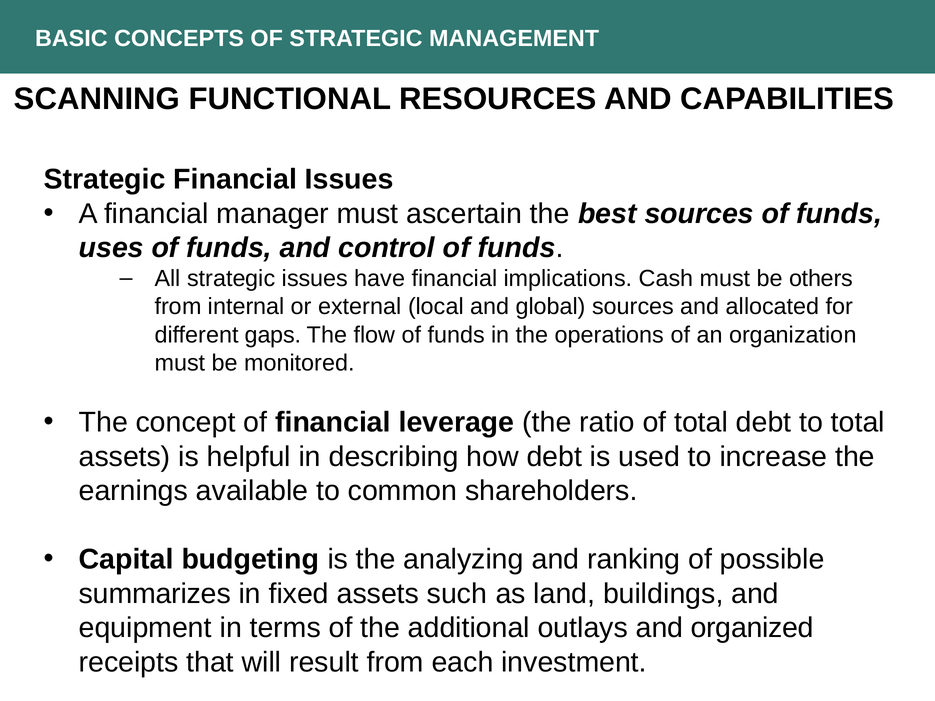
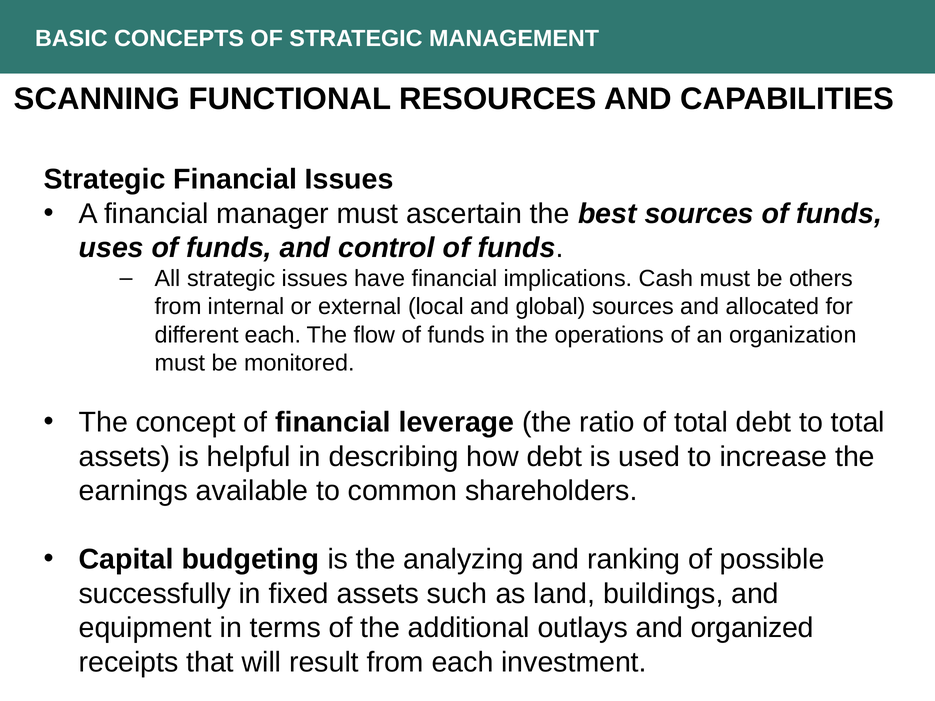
different gaps: gaps -> each (273, 335)
summarizes: summarizes -> successfully (155, 594)
